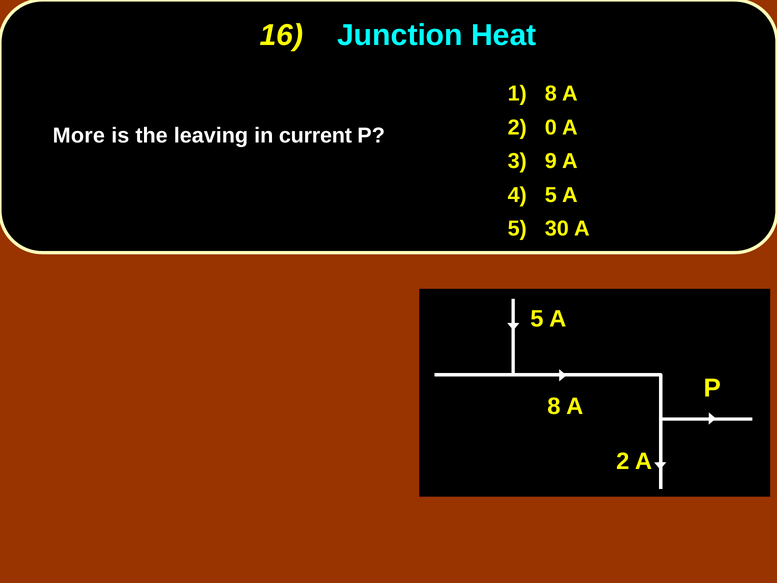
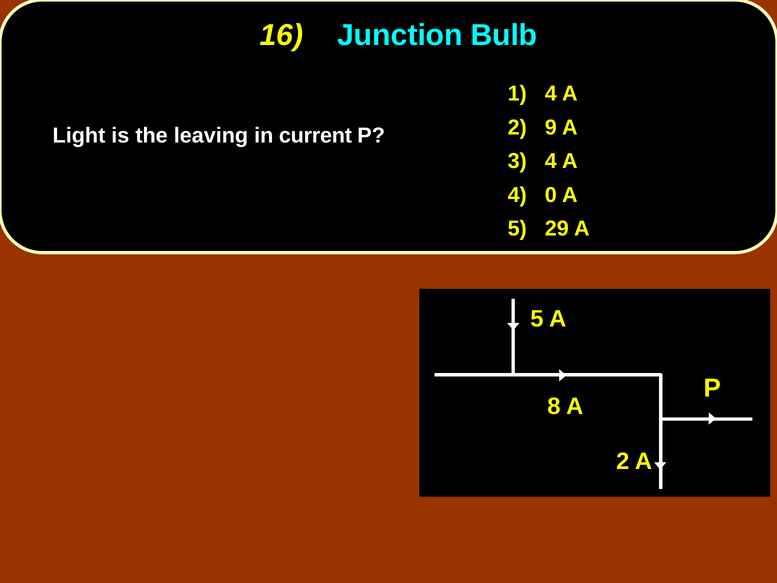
Heat: Heat -> Bulb (504, 35)
1 8: 8 -> 4 (551, 94)
0: 0 -> 9 (551, 127)
More: More -> Light (79, 136)
3 9: 9 -> 4 (551, 161)
4 5: 5 -> 0 (551, 195)
30: 30 -> 29 (557, 229)
